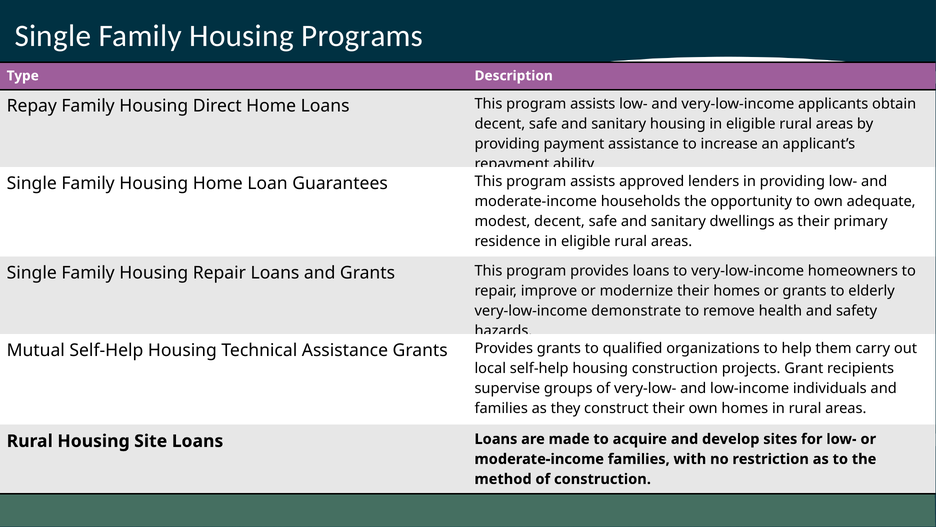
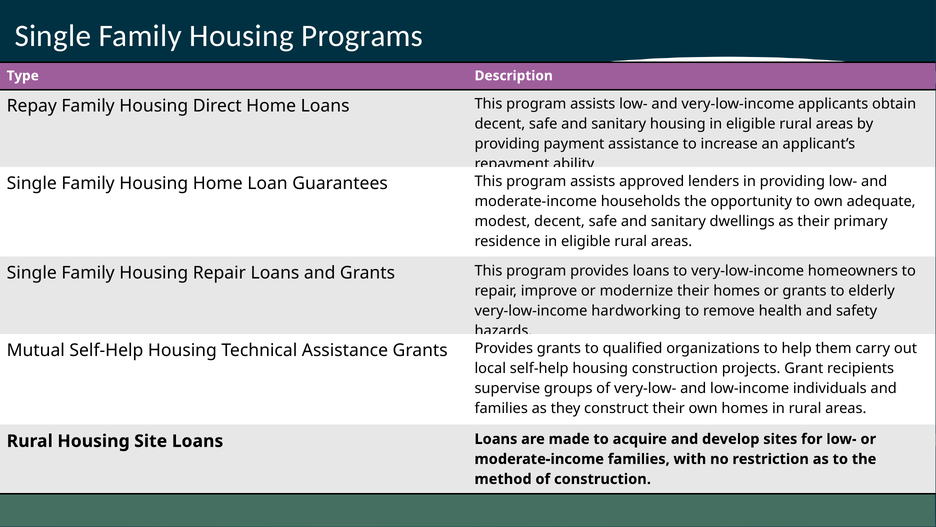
demonstrate: demonstrate -> hardworking (636, 311)
